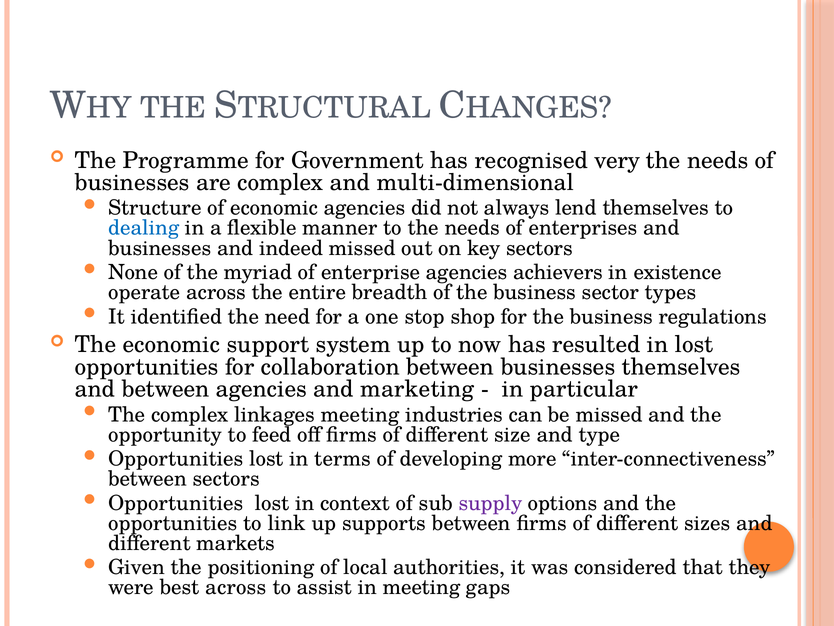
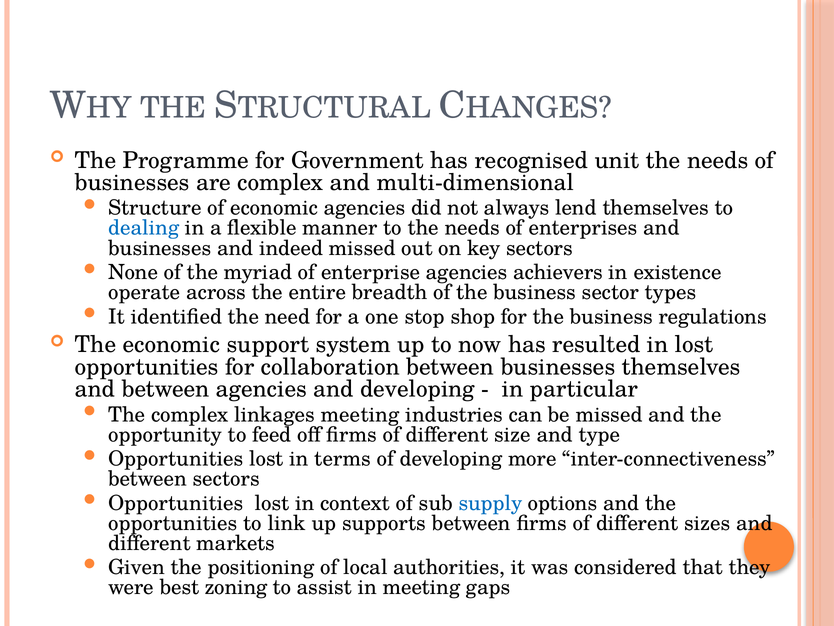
very: very -> unit (617, 160)
and marketing: marketing -> developing (417, 389)
supply colour: purple -> blue (490, 503)
best across: across -> zoning (236, 587)
